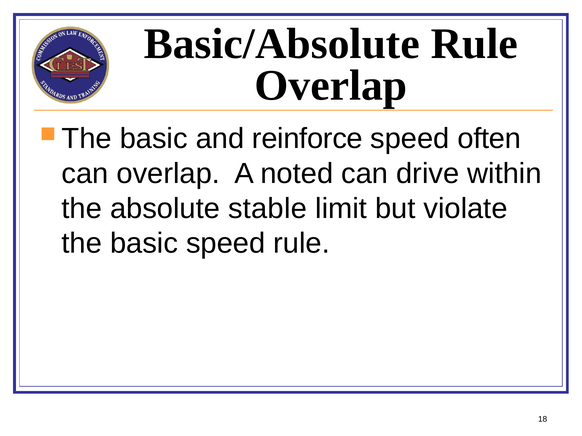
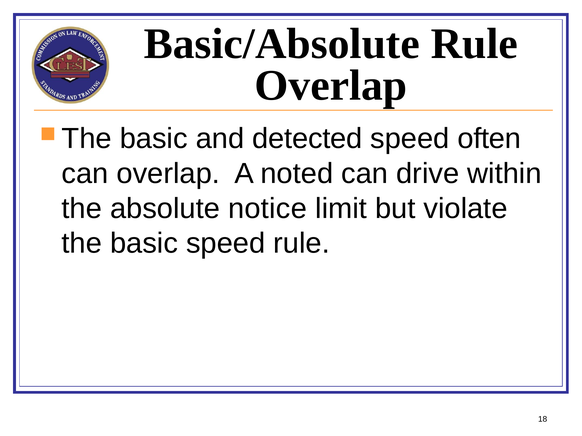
reinforce: reinforce -> detected (307, 139)
stable: stable -> notice (268, 209)
